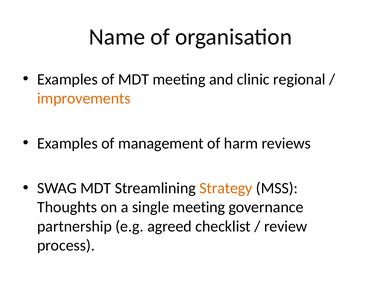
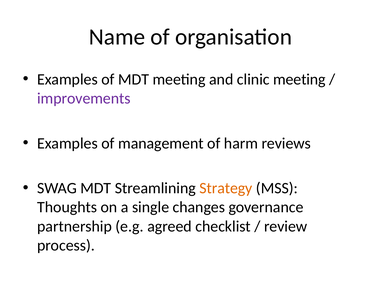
clinic regional: regional -> meeting (299, 79)
improvements colour: orange -> purple (84, 98)
single meeting: meeting -> changes (199, 207)
